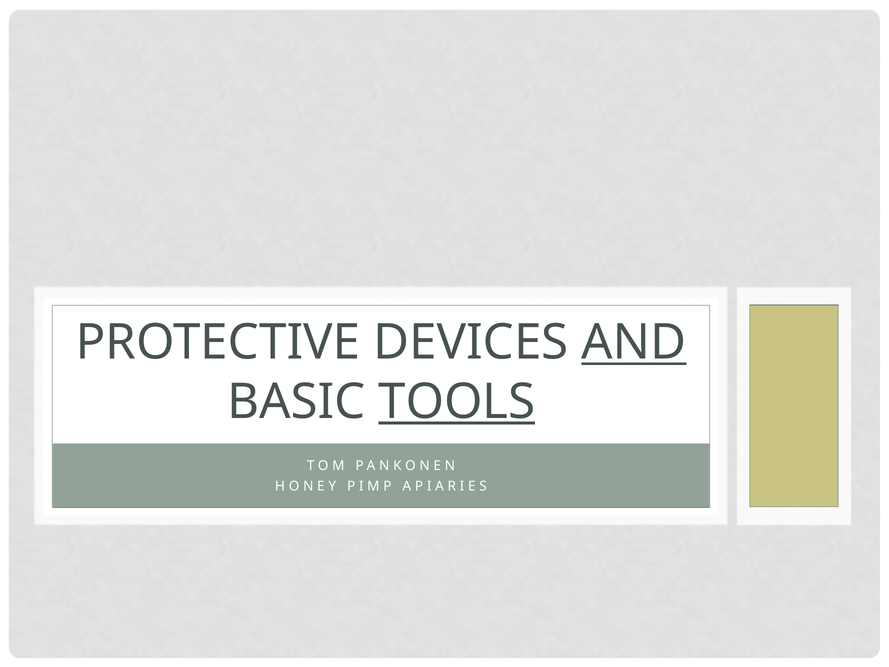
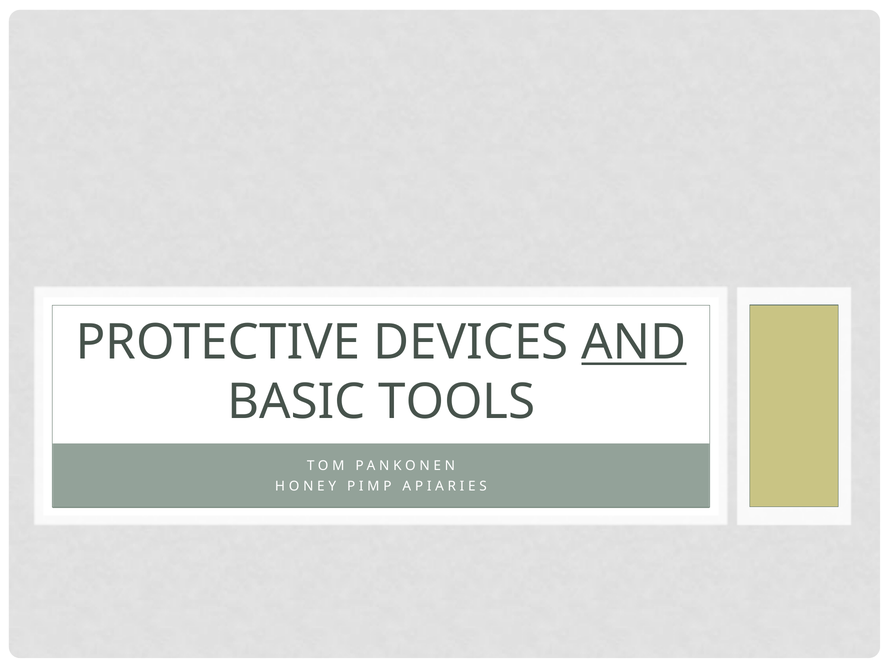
TOOLS underline: present -> none (457, 402)
